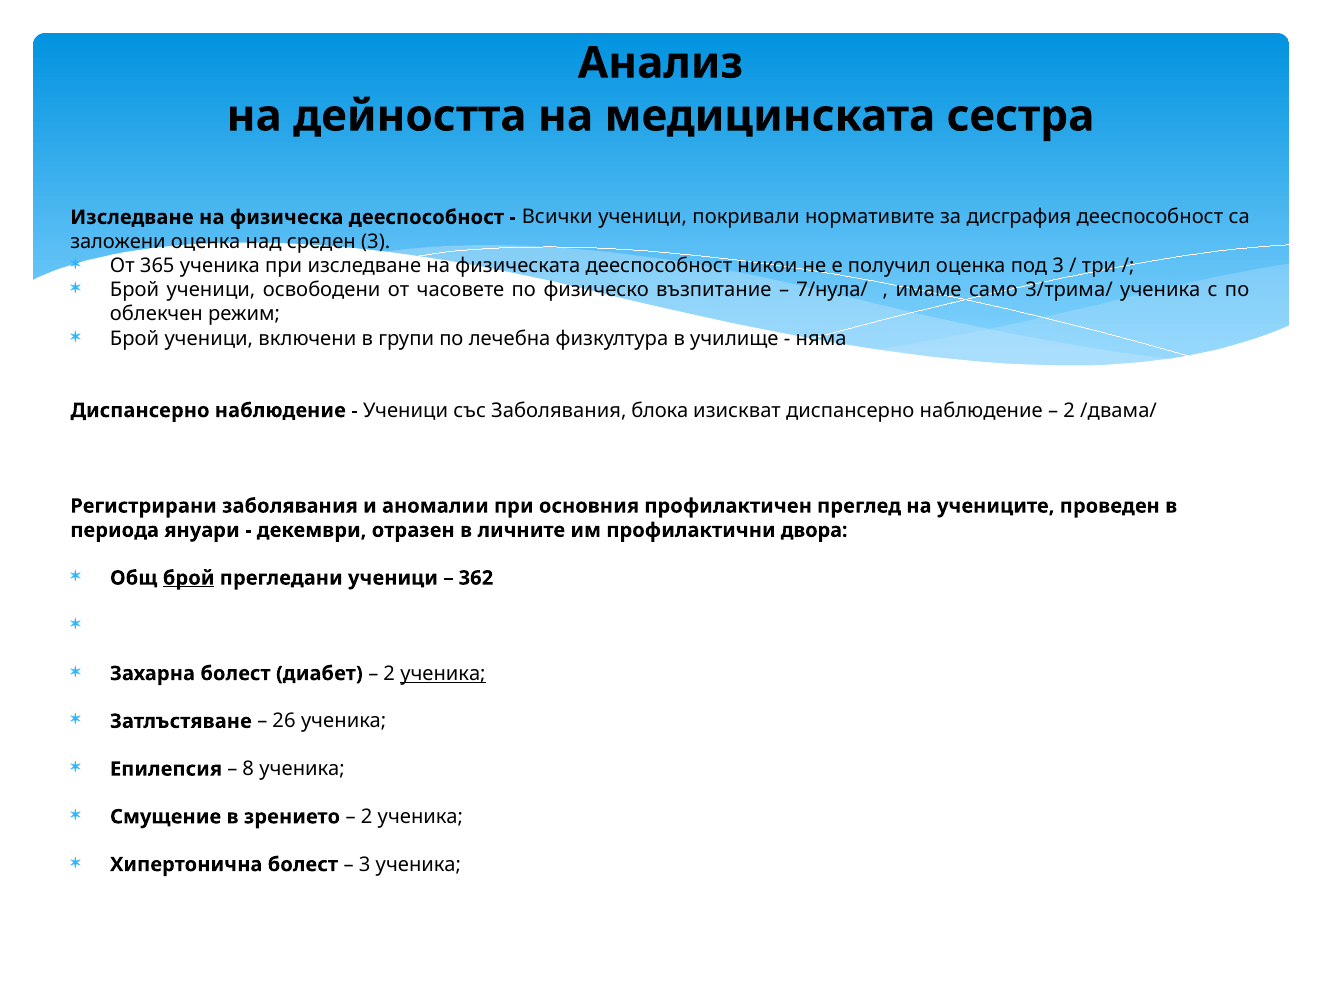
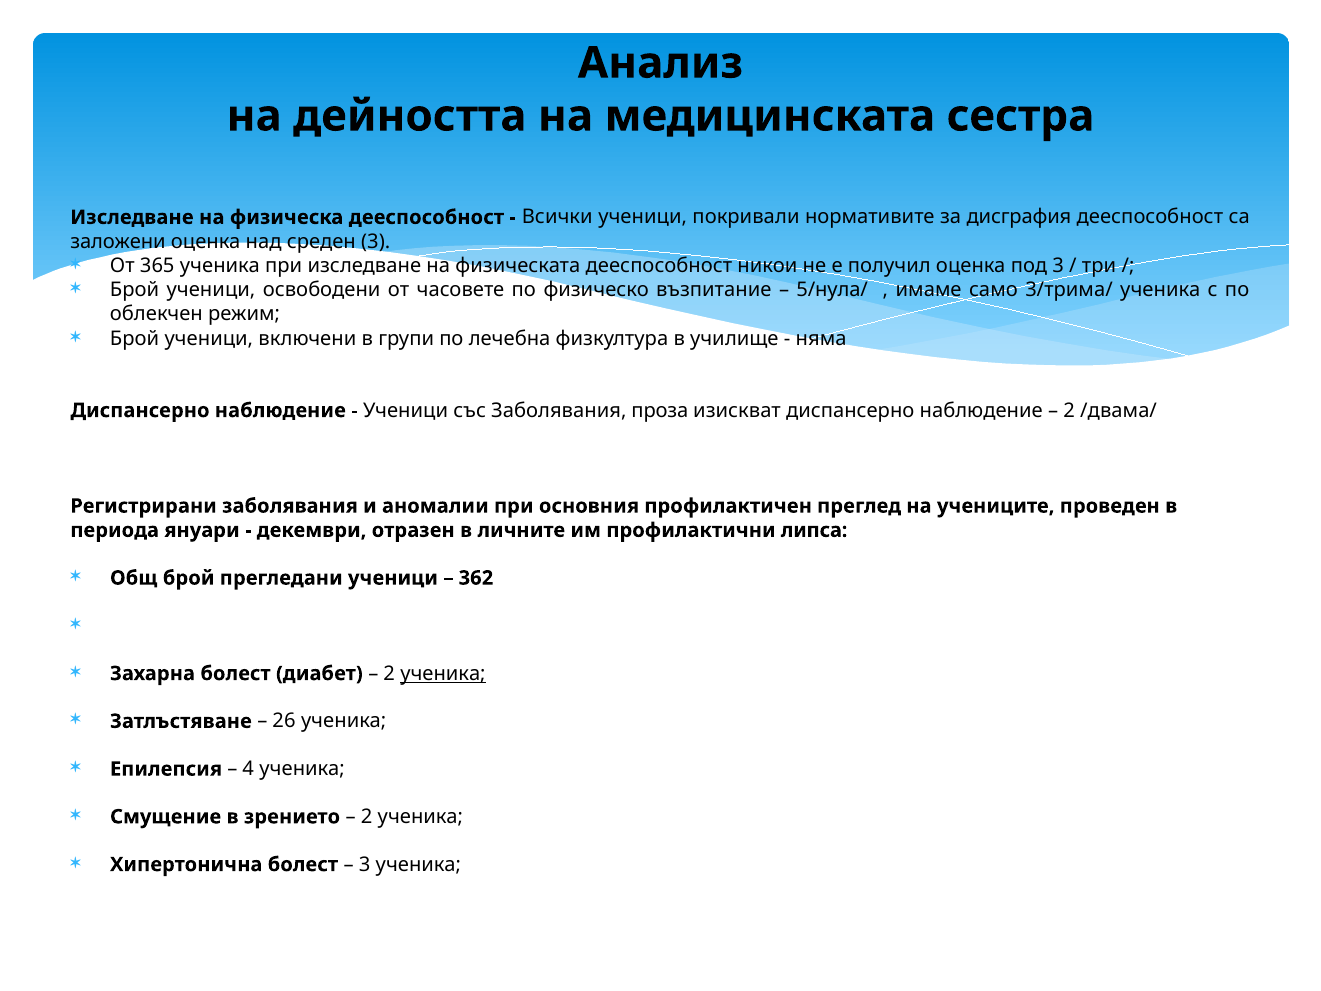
7/нула/: 7/нула/ -> 5/нула/ (832, 290)
блока: блока -> проза (660, 410)
двора: двора -> липса (814, 530)
брой underline: present -> none (189, 578)
8: 8 -> 4 (248, 769)
